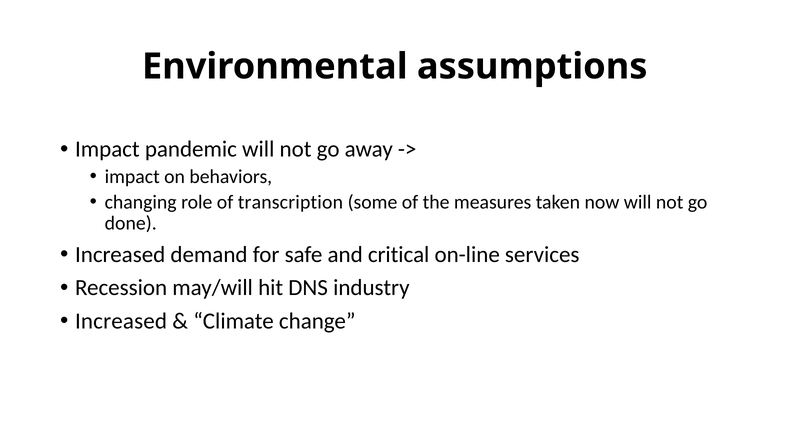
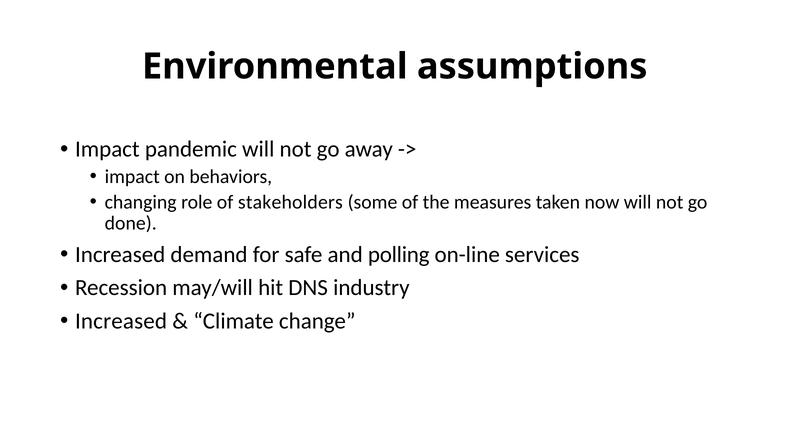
transcription: transcription -> stakeholders (290, 202)
critical: critical -> polling (399, 254)
